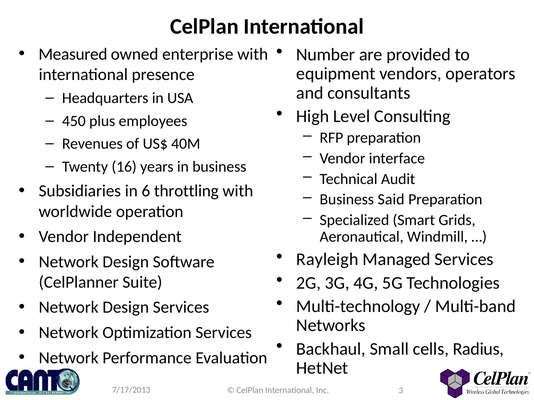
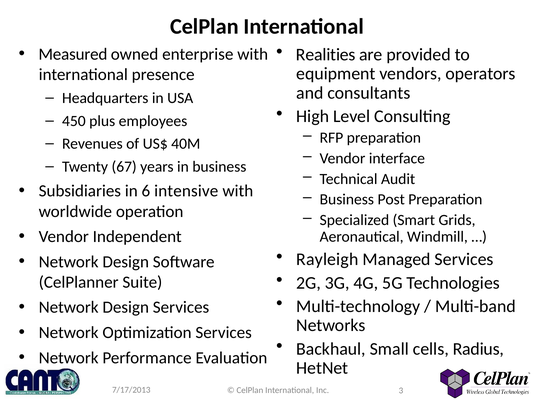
Number: Number -> Realities (326, 55)
16: 16 -> 67 (124, 167)
throttling: throttling -> intensive (186, 191)
Said: Said -> Post (391, 200)
